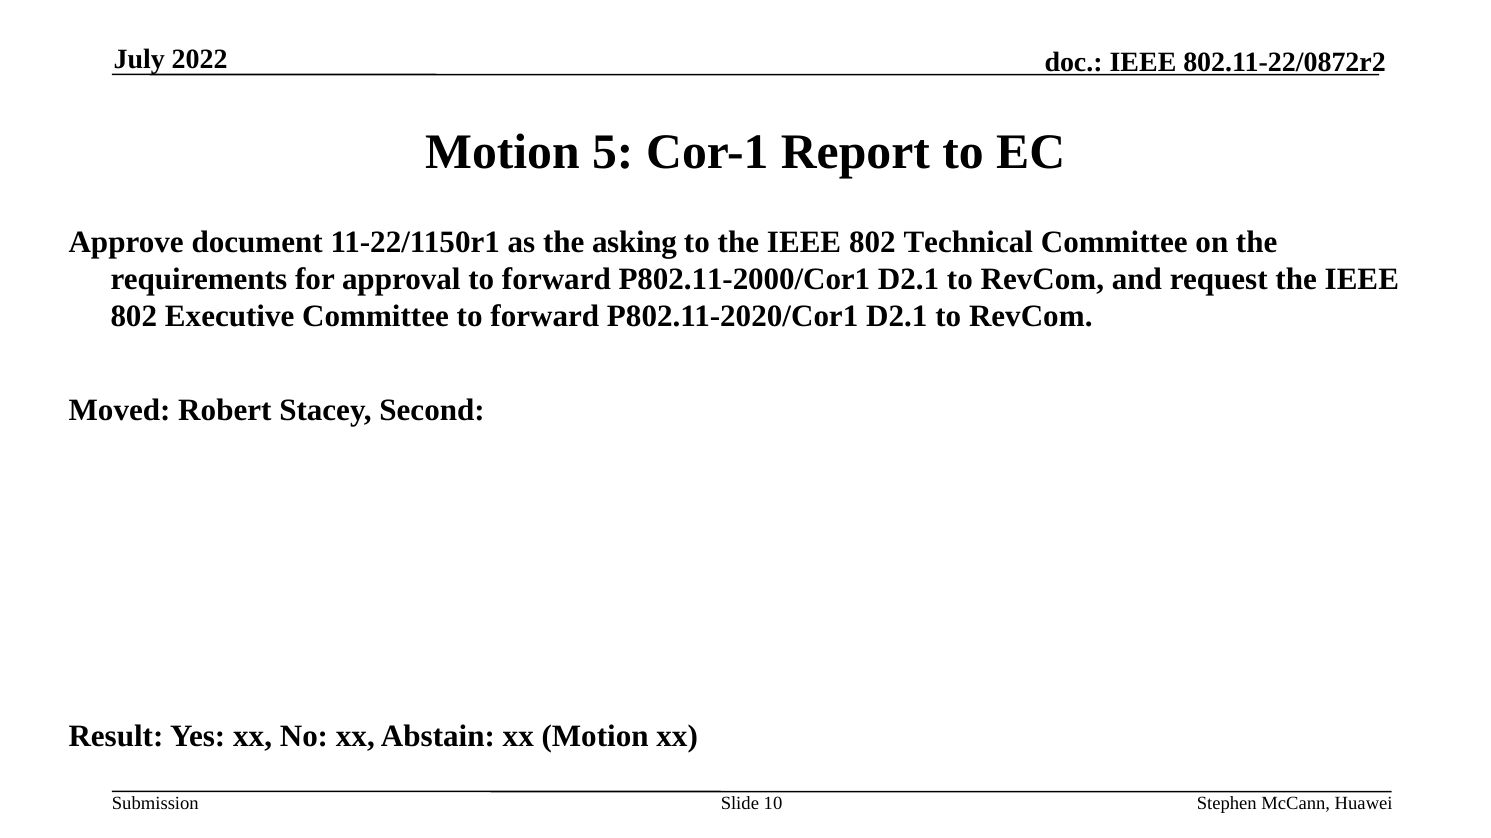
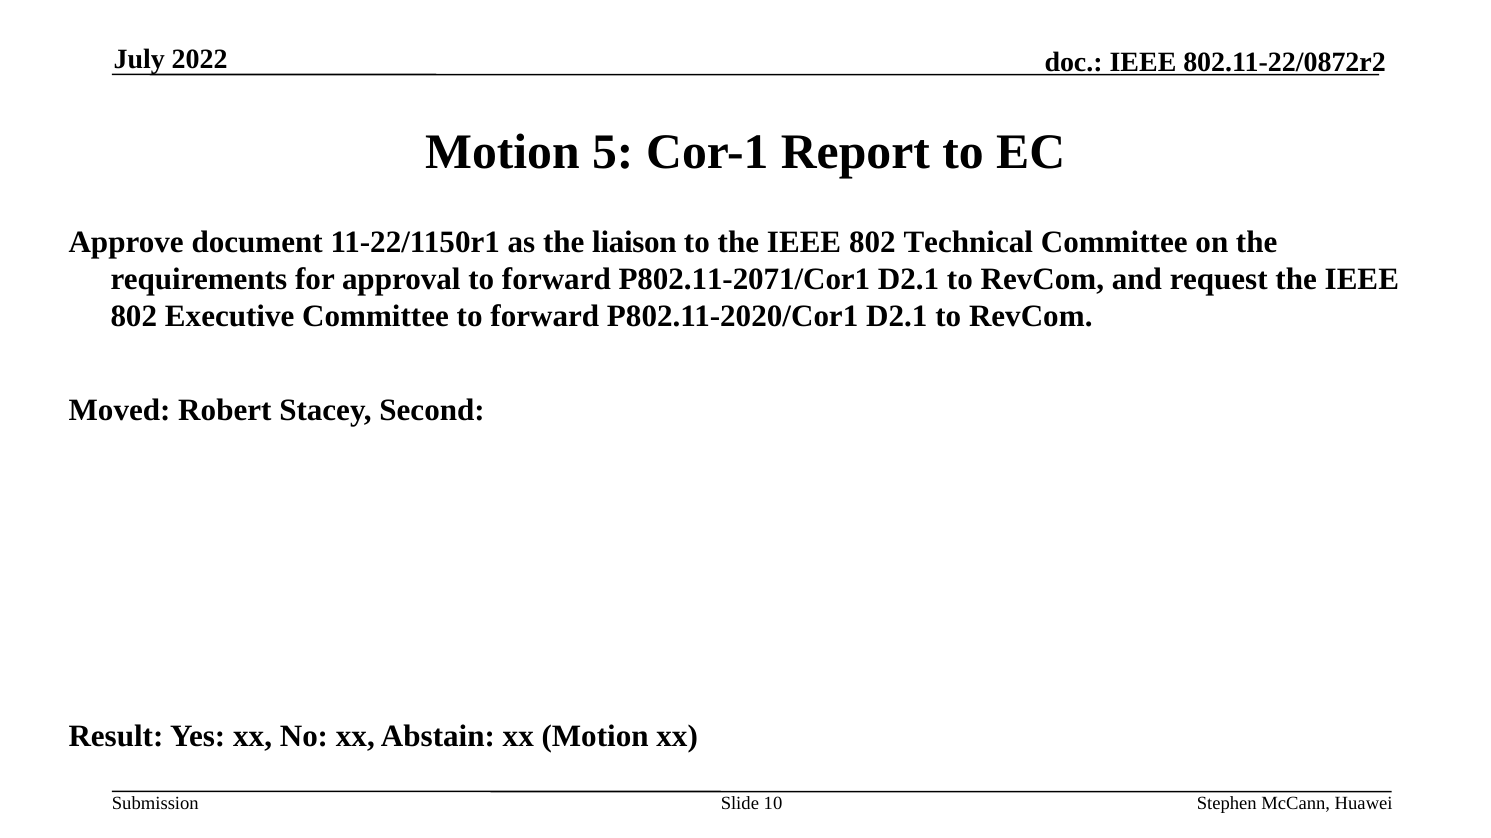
asking: asking -> liaison (634, 242)
P802.11-2000/Cor1: P802.11-2000/Cor1 -> P802.11-2071/Cor1 (744, 280)
